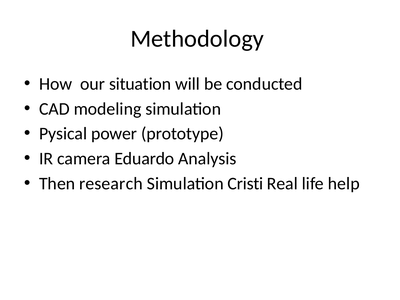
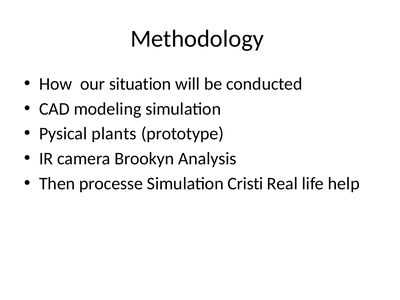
power: power -> plants (114, 134)
Eduardo: Eduardo -> Brookyn (144, 159)
research: research -> processe (111, 184)
